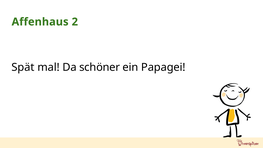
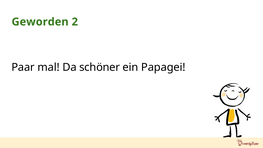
Affenhaus: Affenhaus -> Geworden (40, 22)
Spät: Spät -> Paar (23, 67)
